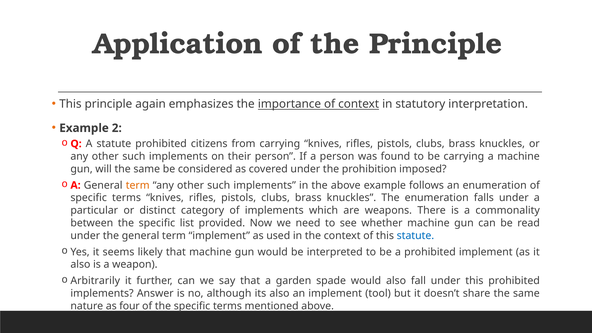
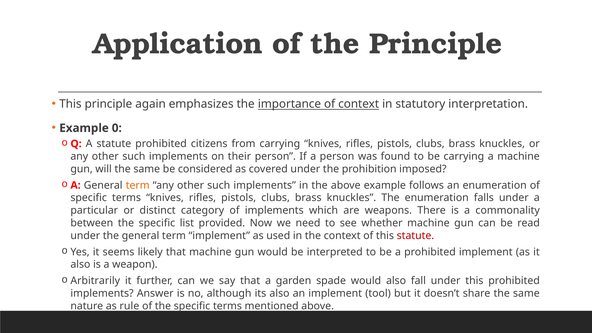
2: 2 -> 0 (117, 128)
statute colour: blue -> red (415, 236)
four: four -> rule (129, 306)
